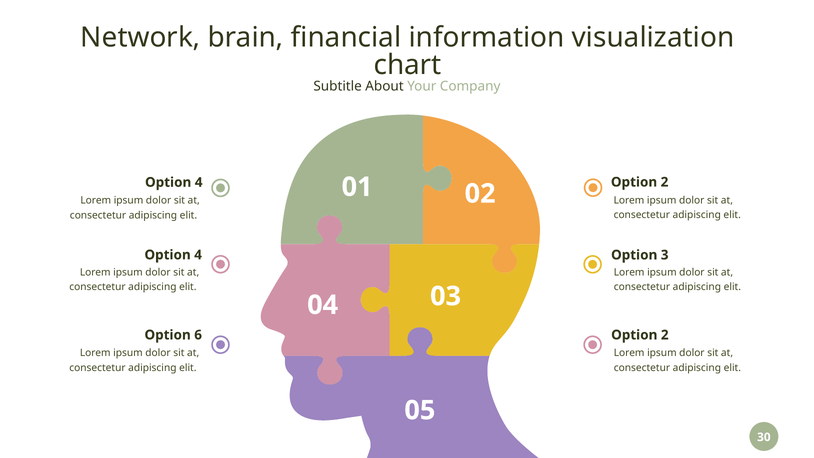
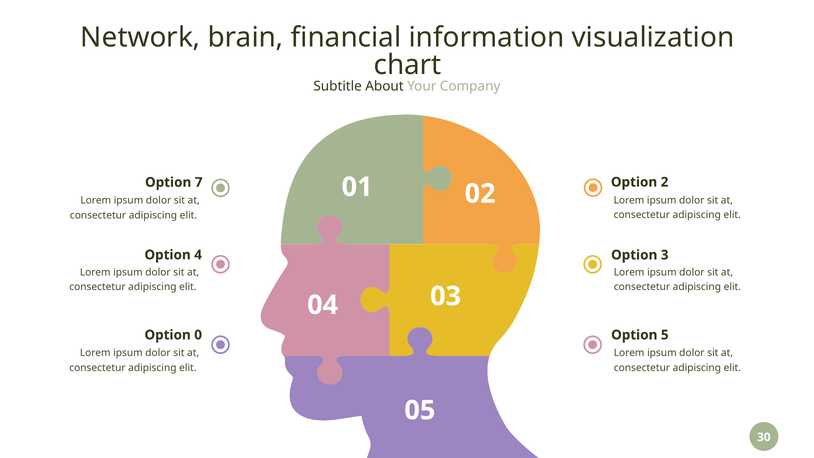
4: 4 -> 7 (199, 182)
6: 6 -> 0 (198, 335)
2: 2 -> 5 (665, 335)
